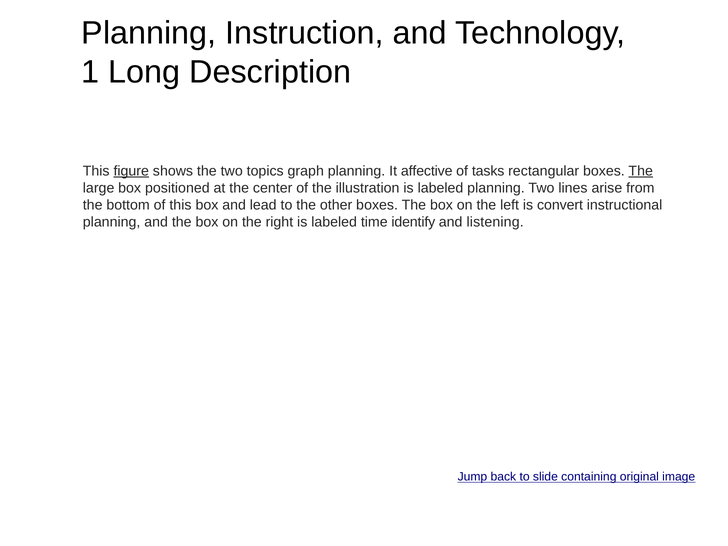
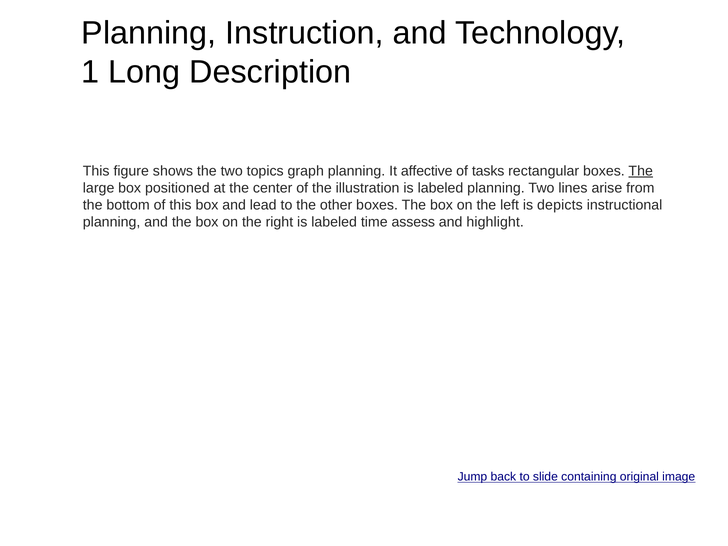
figure underline: present -> none (131, 171)
convert: convert -> depicts (560, 205)
identify: identify -> assess (413, 222)
listening: listening -> highlight (495, 222)
